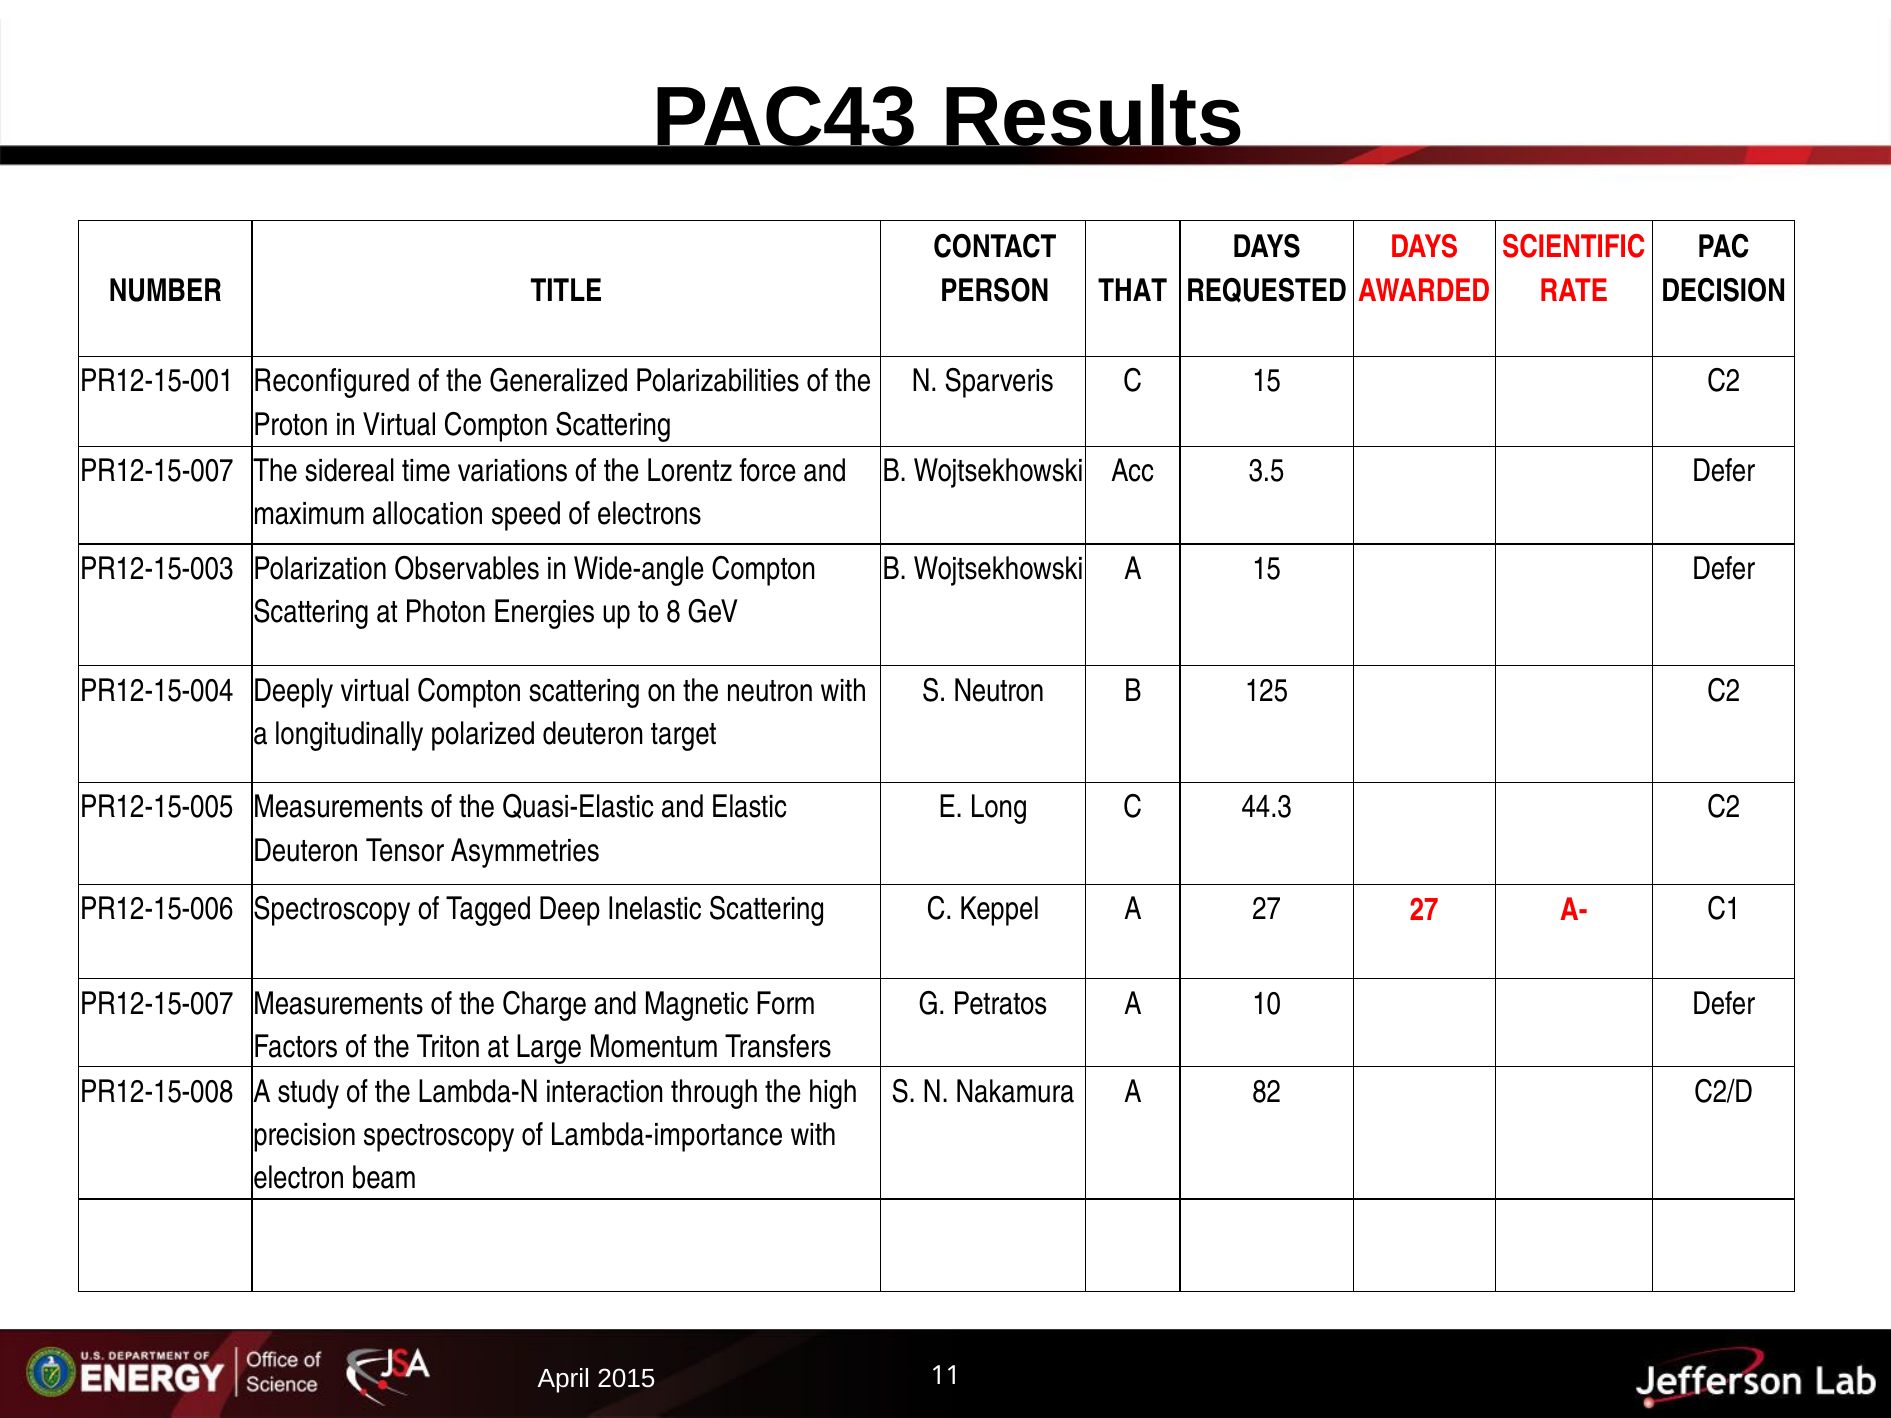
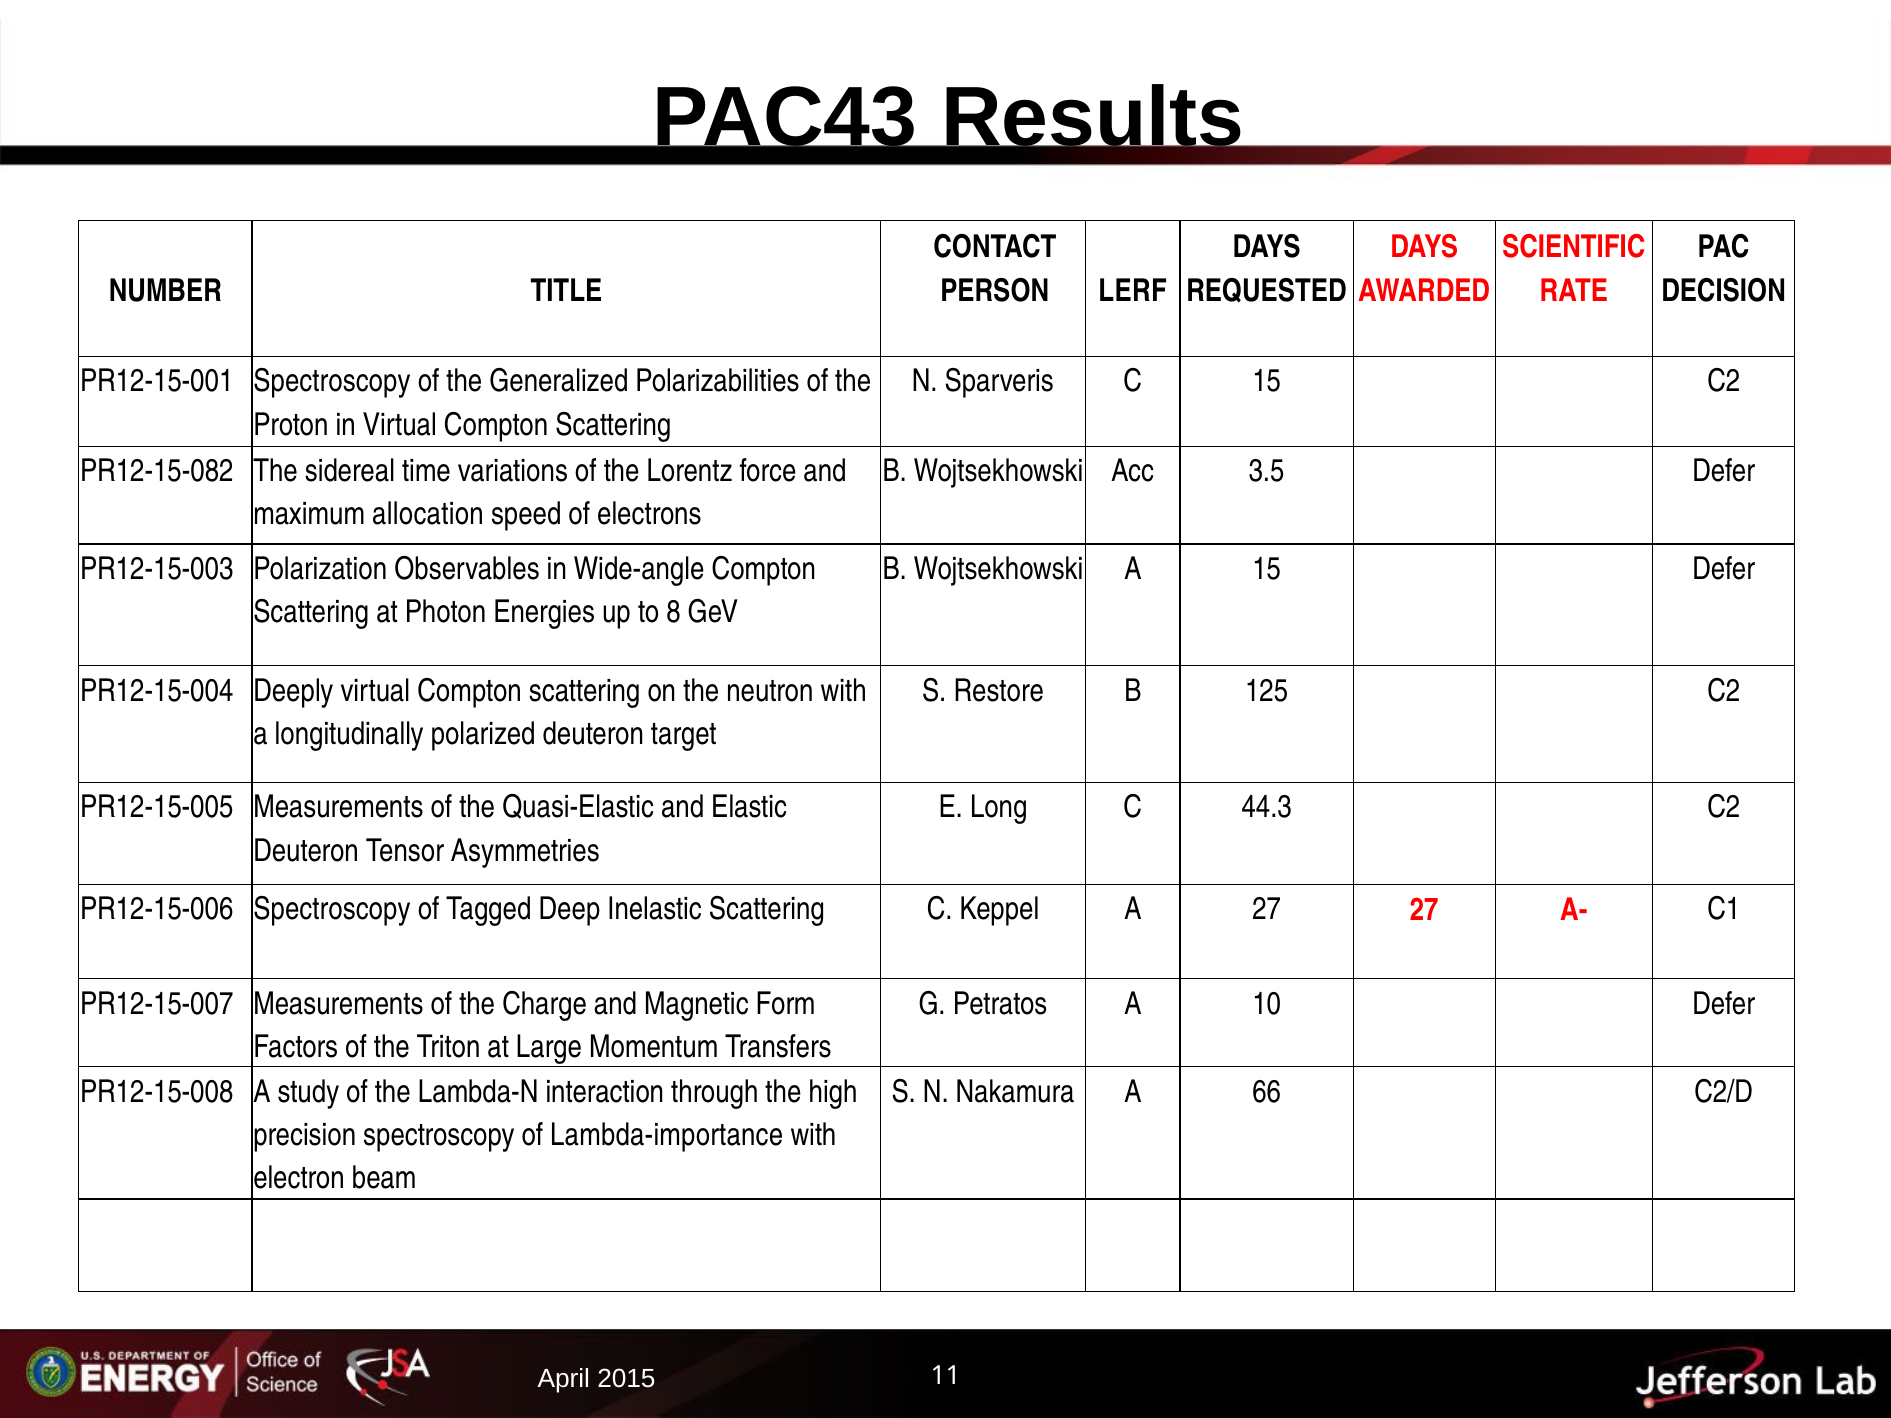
THAT: THAT -> LERF (1133, 291)
PR12-15-001 Reconfigured: Reconfigured -> Spectroscopy (332, 382)
PR12-15-007: PR12-15-007 -> PR12-15-082 (157, 471)
S Neutron: Neutron -> Restore (999, 691)
82: 82 -> 66 (1267, 1092)
